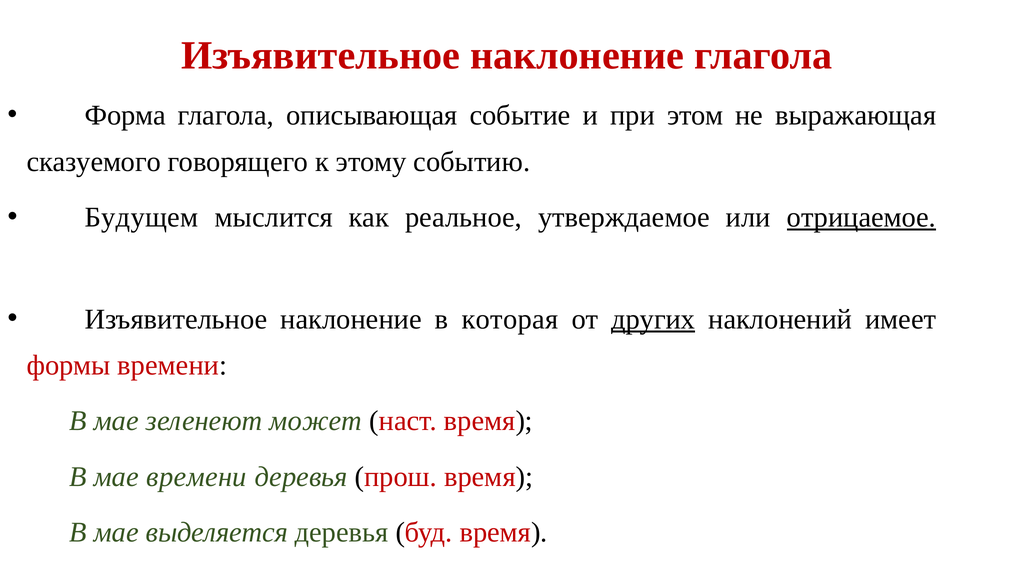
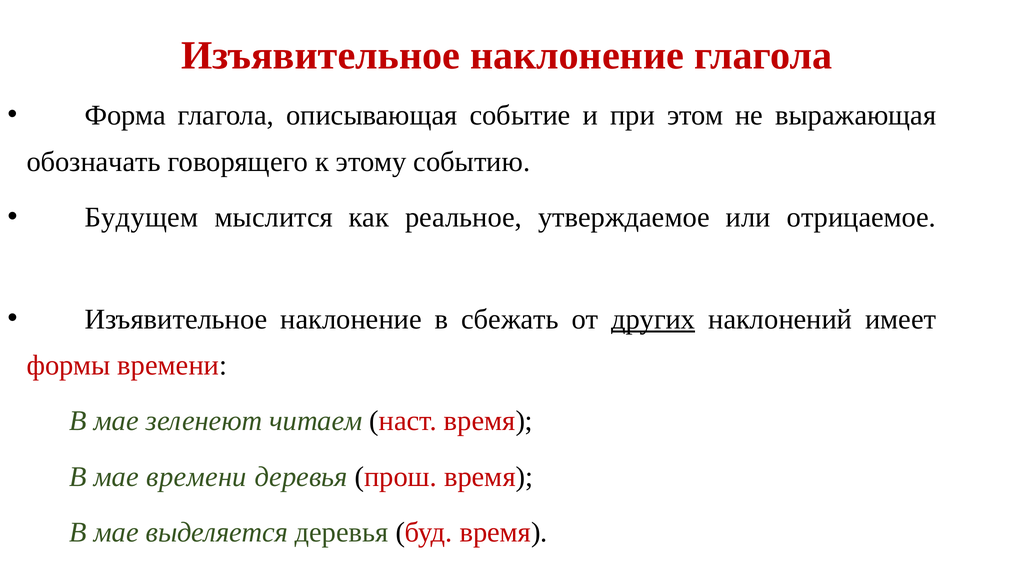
сказуемого: сказуемого -> обозначать (94, 162)
отрицаемое underline: present -> none (861, 217)
которая: которая -> сбежать (510, 319)
может: может -> читаем (316, 421)
